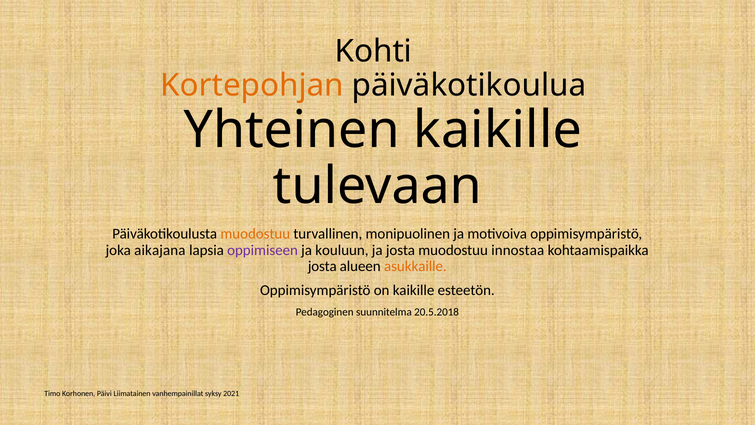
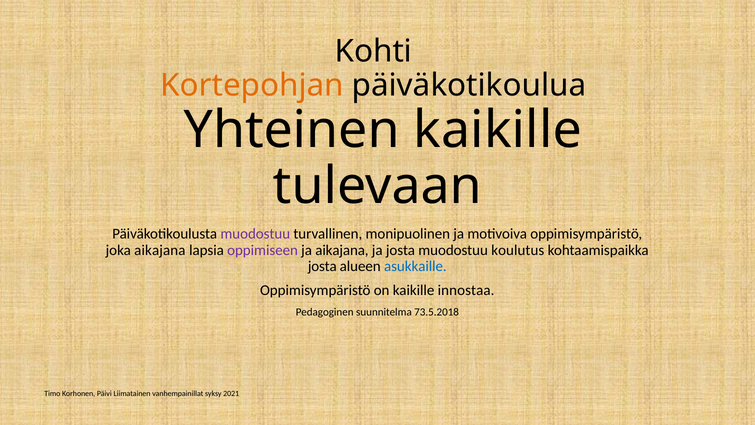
muodostuu colour: orange -> purple (255, 234)
ja kouluun: kouluun -> aikajana (342, 250)
innostaa: innostaa -> koulutus (518, 250)
asukkaille colour: orange -> blue (415, 266)
esteetön: esteetön -> innostaa (466, 290)
20.5.2018: 20.5.2018 -> 73.5.2018 (437, 312)
